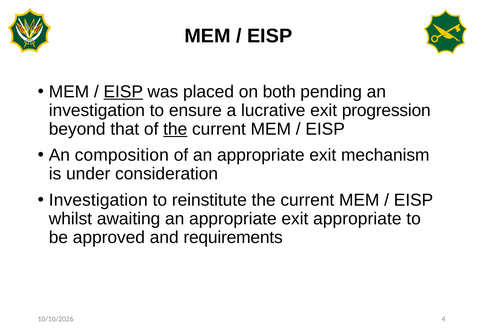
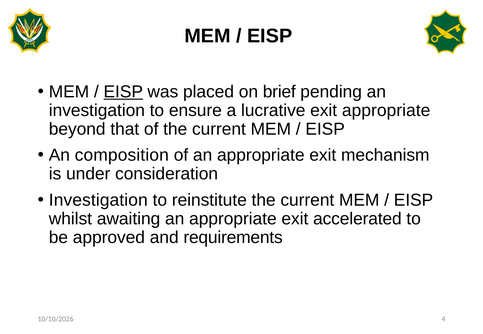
both: both -> brief (279, 92)
exit progression: progression -> appropriate (386, 111)
the underline: present -> none (175, 129)
exit appropriate: appropriate -> accelerated (357, 219)
